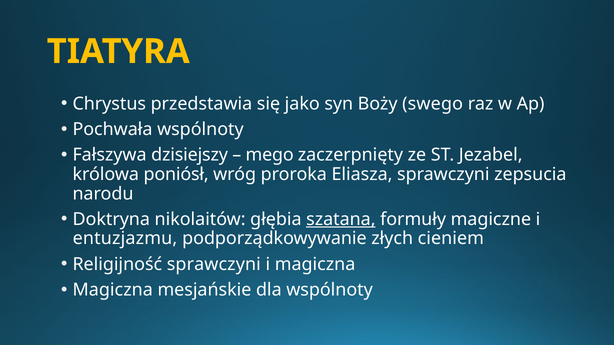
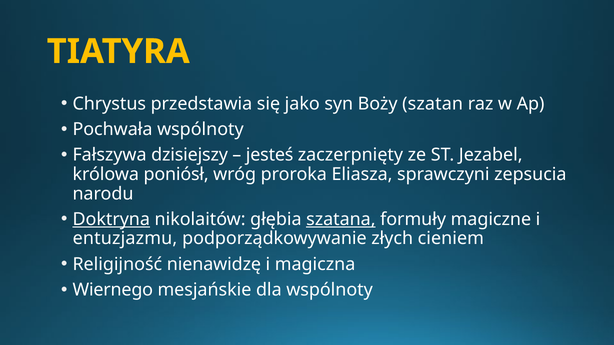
swego: swego -> szatan (433, 104)
mego: mego -> jesteś (270, 155)
Doktryna underline: none -> present (111, 220)
Religijność sprawczyni: sprawczyni -> nienawidzę (214, 265)
Magiczna: Magiczna -> Wiernego (113, 290)
